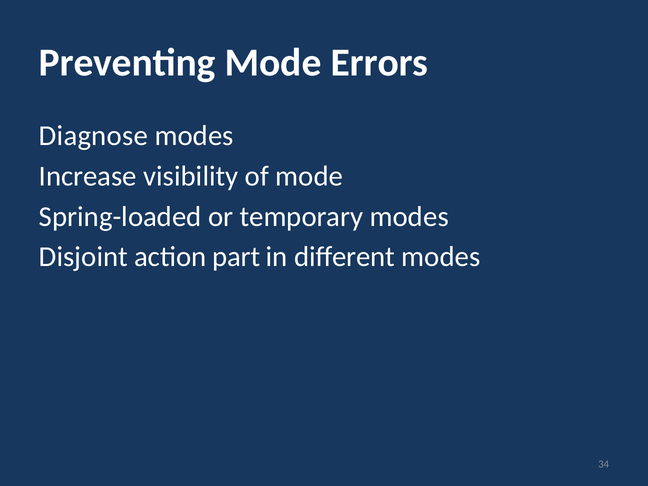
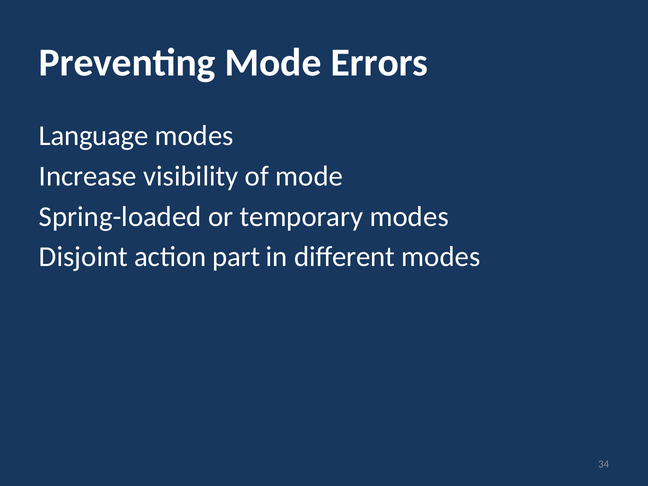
Diagnose: Diagnose -> Language (94, 136)
